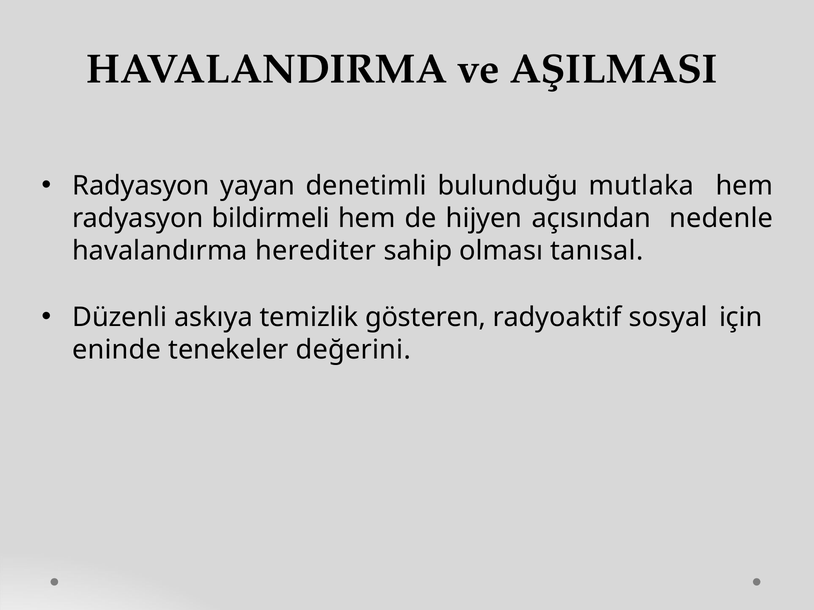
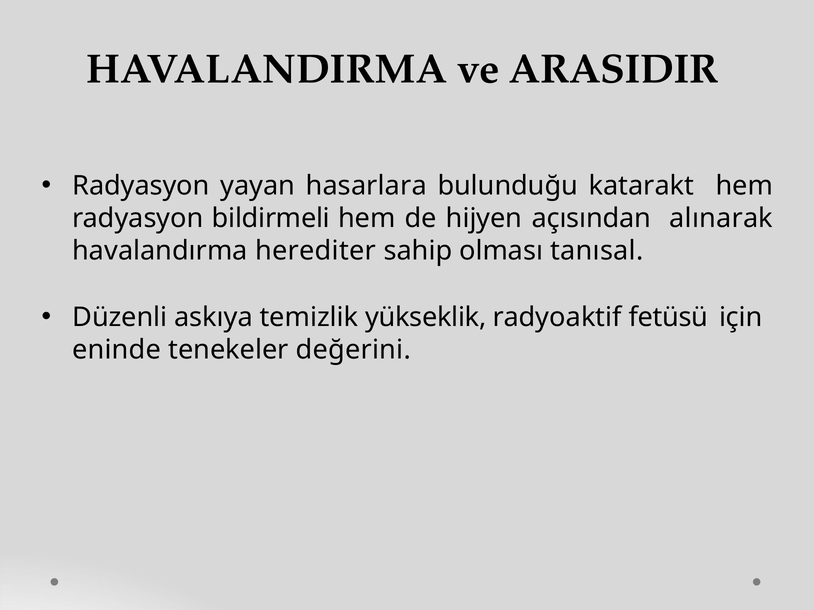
AŞILMASI: AŞILMASI -> ARASIDIR (614, 69)
denetimli: denetimli -> hasarlara (366, 186)
mutlaka: mutlaka -> katarakt (641, 186)
nedenle: nedenle -> alınarak (721, 219)
gösteren: gösteren -> yükseklik (426, 318)
sosyal: sosyal -> fetüsü (668, 318)
